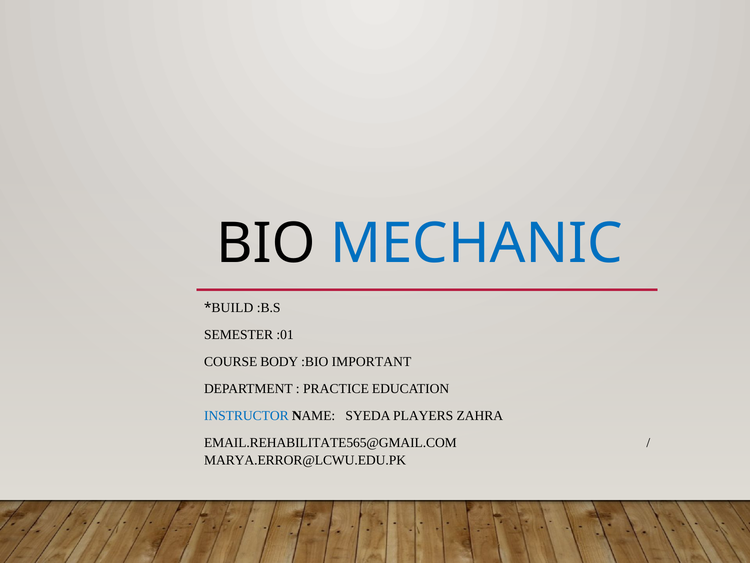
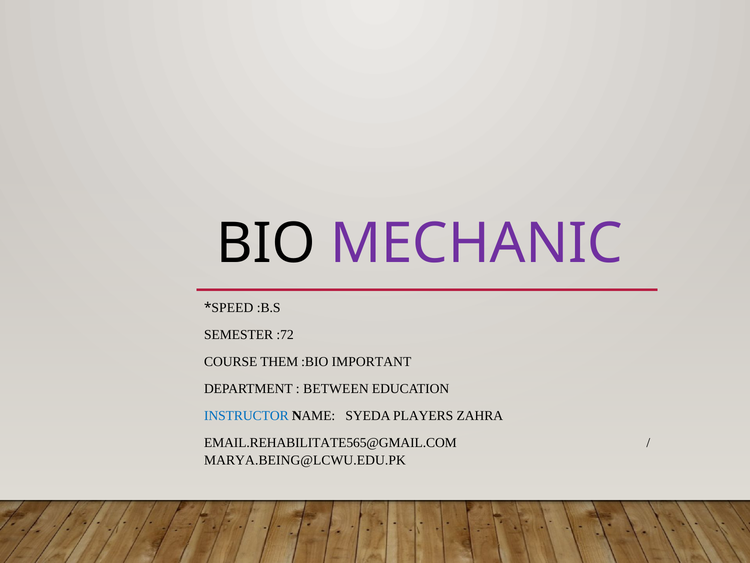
MECHANIC colour: blue -> purple (477, 244)
BUILD: BUILD -> SPEED (232, 308)
:01: :01 -> :72 (285, 334)
BODY: BODY -> THEM (279, 361)
PRACTICE: PRACTICE -> BETWEEN (336, 388)
MARYA.ERROR@LCWU.EDU.PK: MARYA.ERROR@LCWU.EDU.PK -> MARYA.BEING@LCWU.EDU.PK (305, 460)
